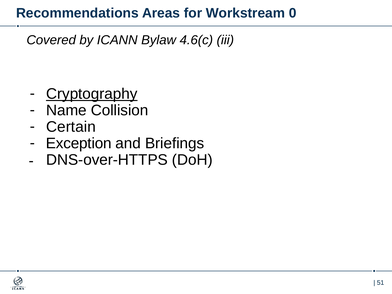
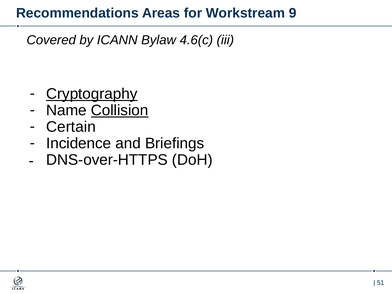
0: 0 -> 9 (293, 13)
Collision underline: none -> present (120, 110)
Exception: Exception -> Incidence (79, 143)
